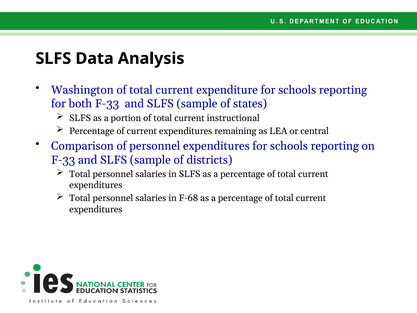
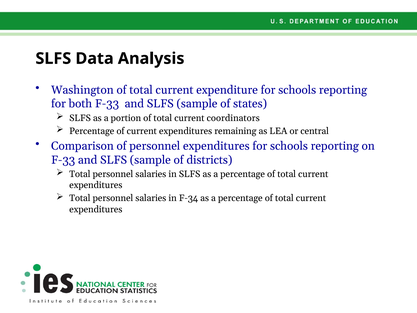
instructional: instructional -> coordinators (233, 118)
F-68: F-68 -> F-34 (188, 198)
